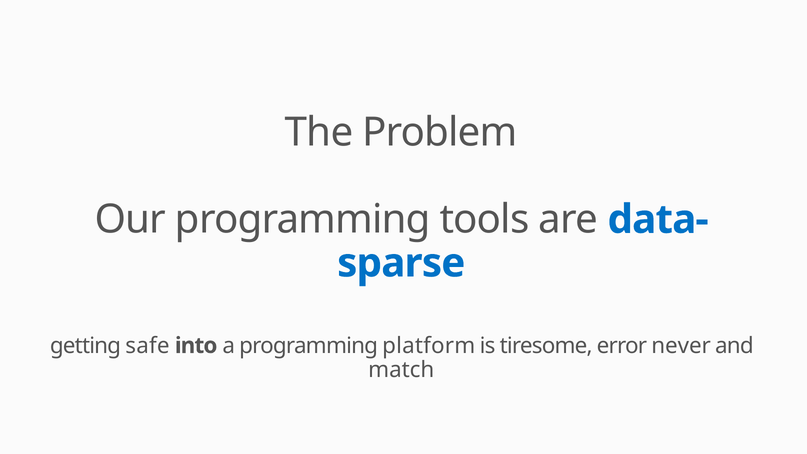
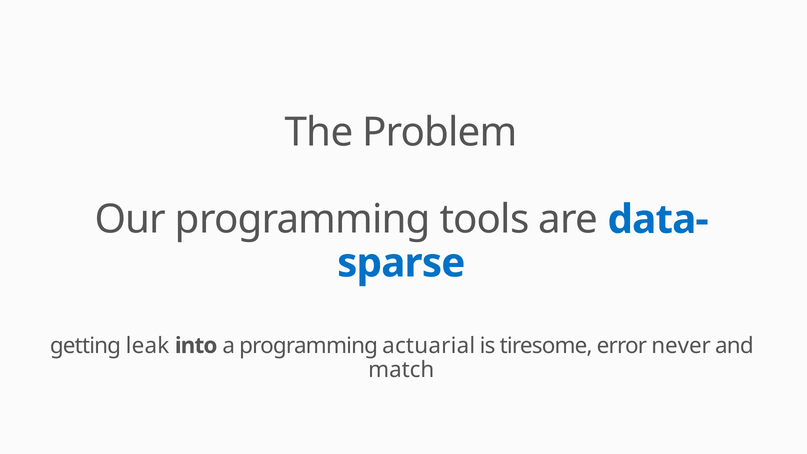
safe: safe -> leak (147, 346)
platform: platform -> actuarial (429, 346)
